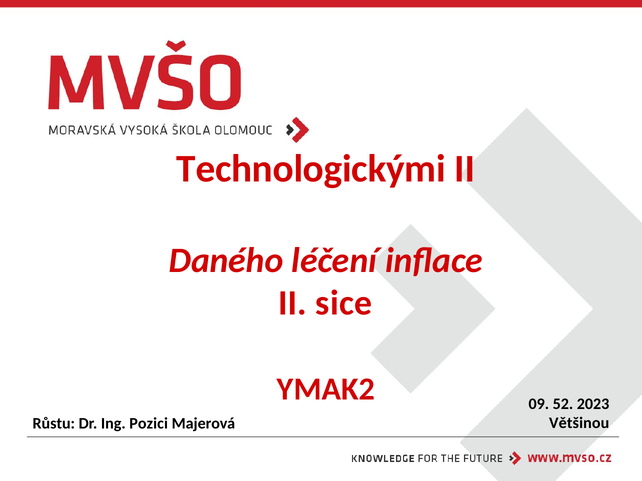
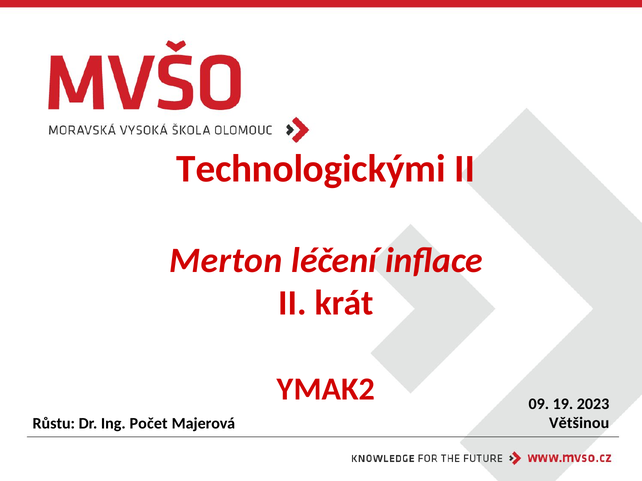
Daného: Daného -> Merton (226, 261)
sice: sice -> krát (344, 303)
52: 52 -> 19 (563, 404)
Pozici: Pozici -> Počet (149, 424)
